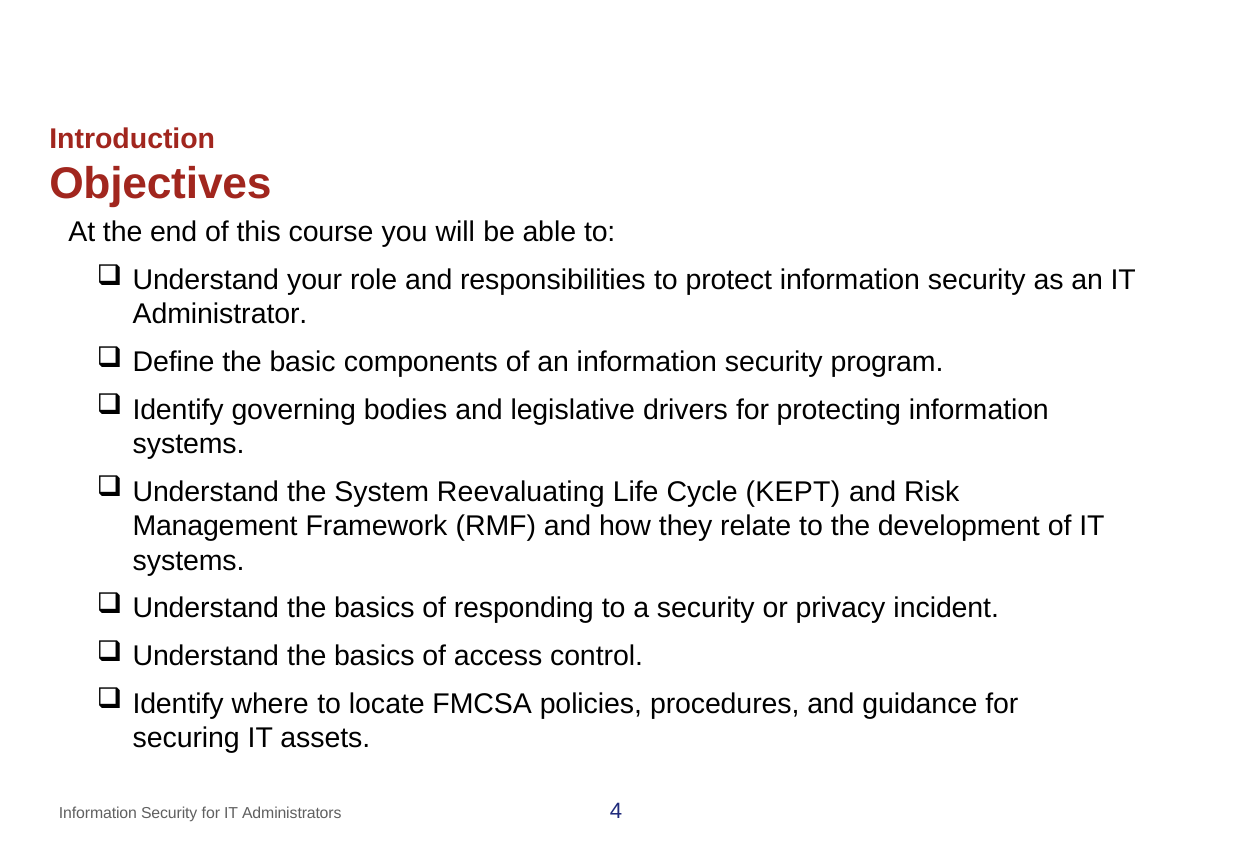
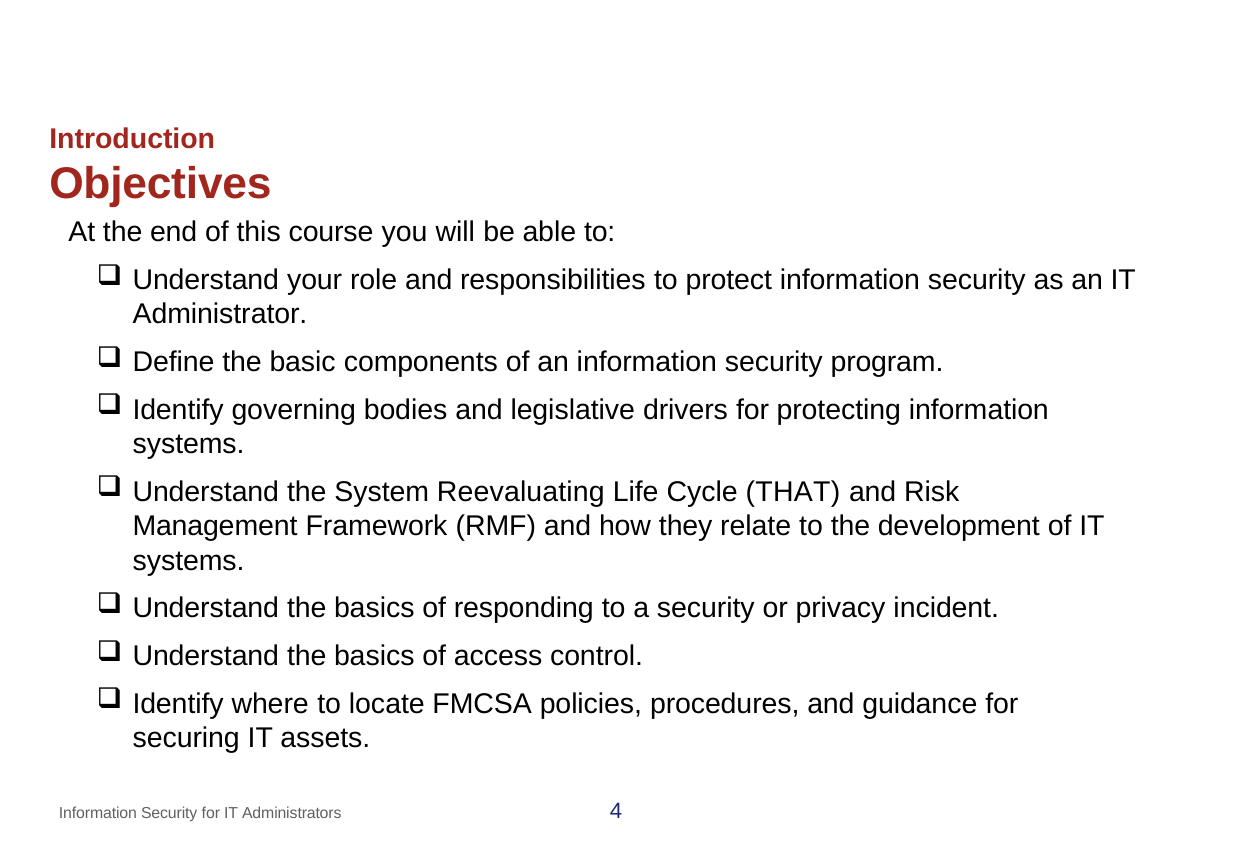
KEPT: KEPT -> THAT (793, 492)
